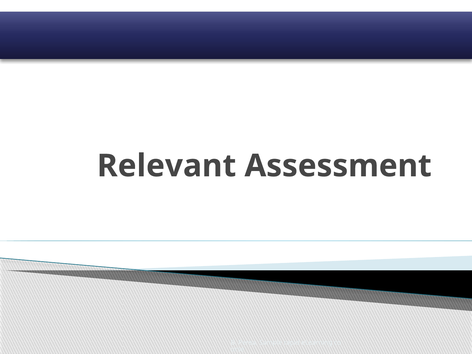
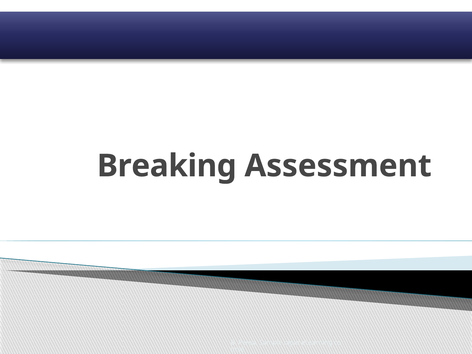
Relevant: Relevant -> Breaking (167, 166)
